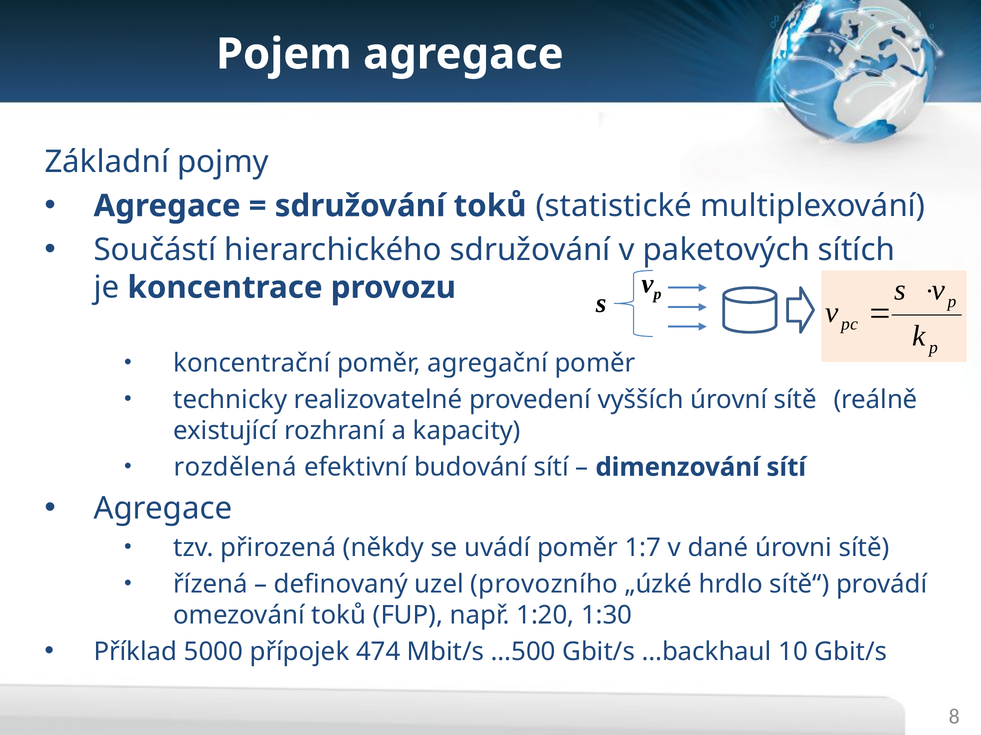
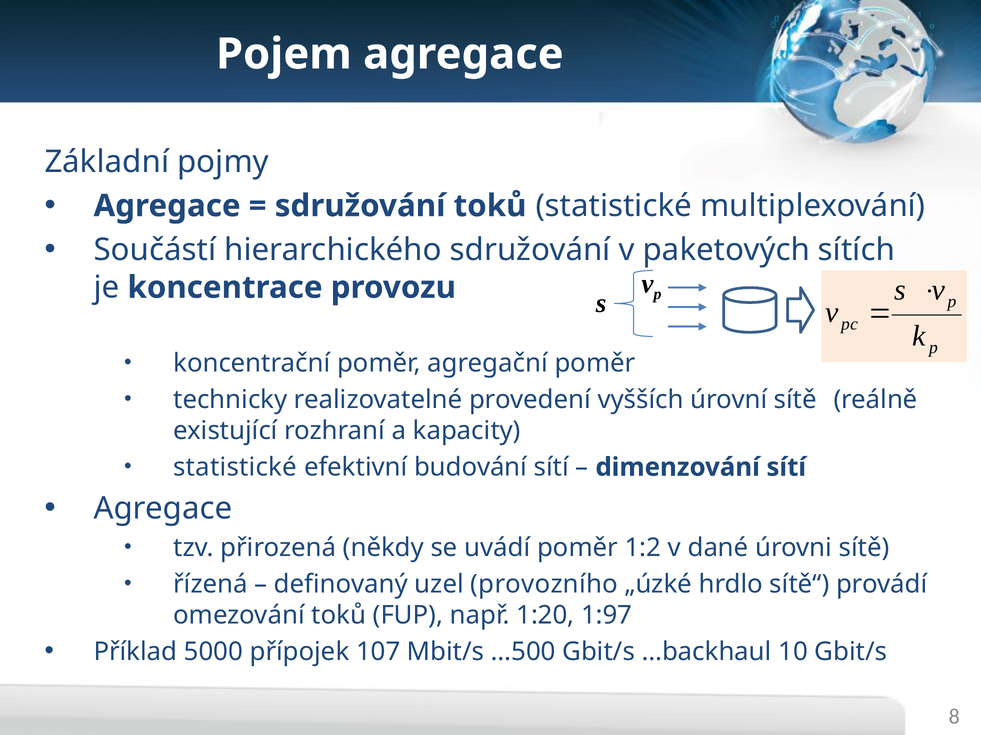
rozdělená: rozdělená -> statistické (235, 468)
1:7: 1:7 -> 1:2 (643, 548)
1:30: 1:30 -> 1:97 (607, 616)
474: 474 -> 107 (378, 652)
